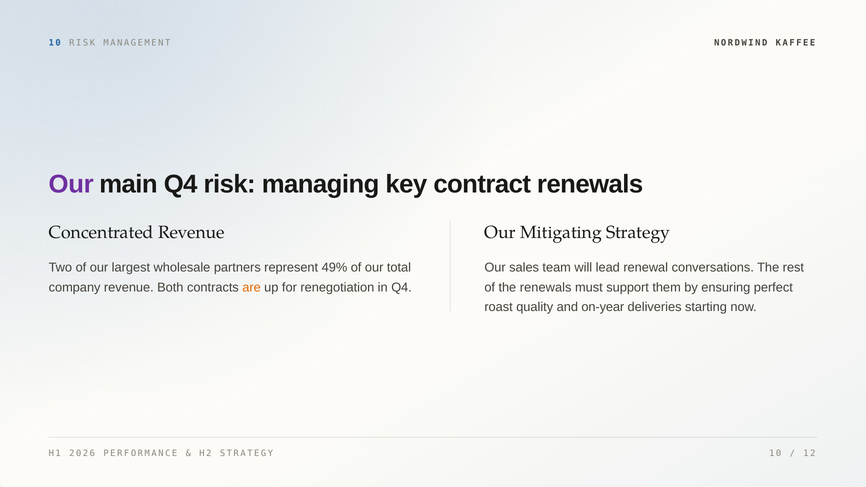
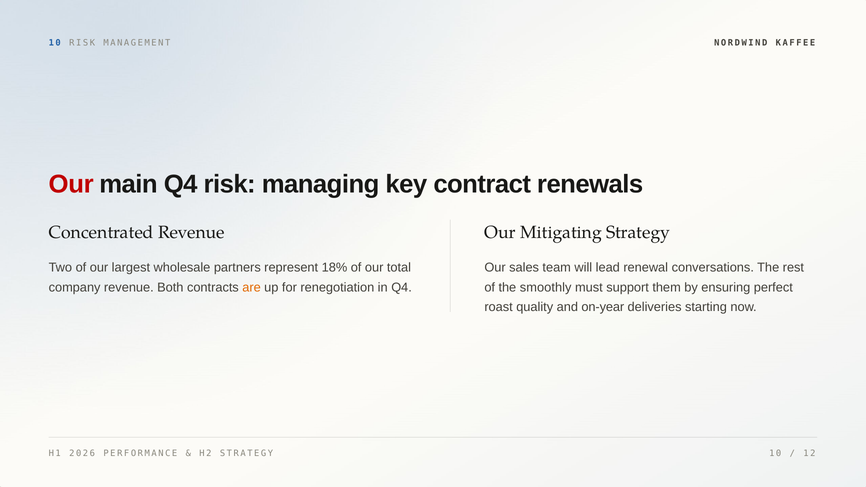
Our colour: purple -> red (71, 185)
49%: 49% -> 18% (335, 267)
the renewals: renewals -> smoothly (546, 287)
